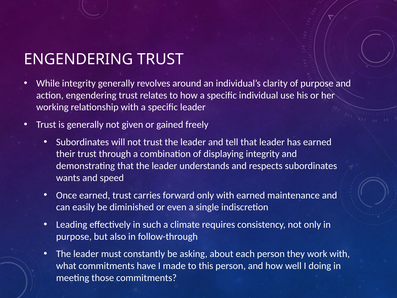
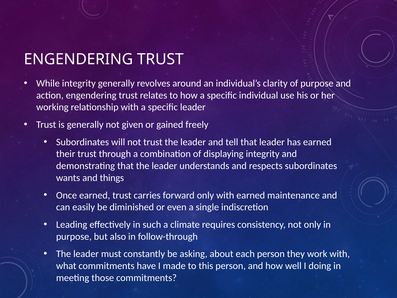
speed: speed -> things (112, 178)
